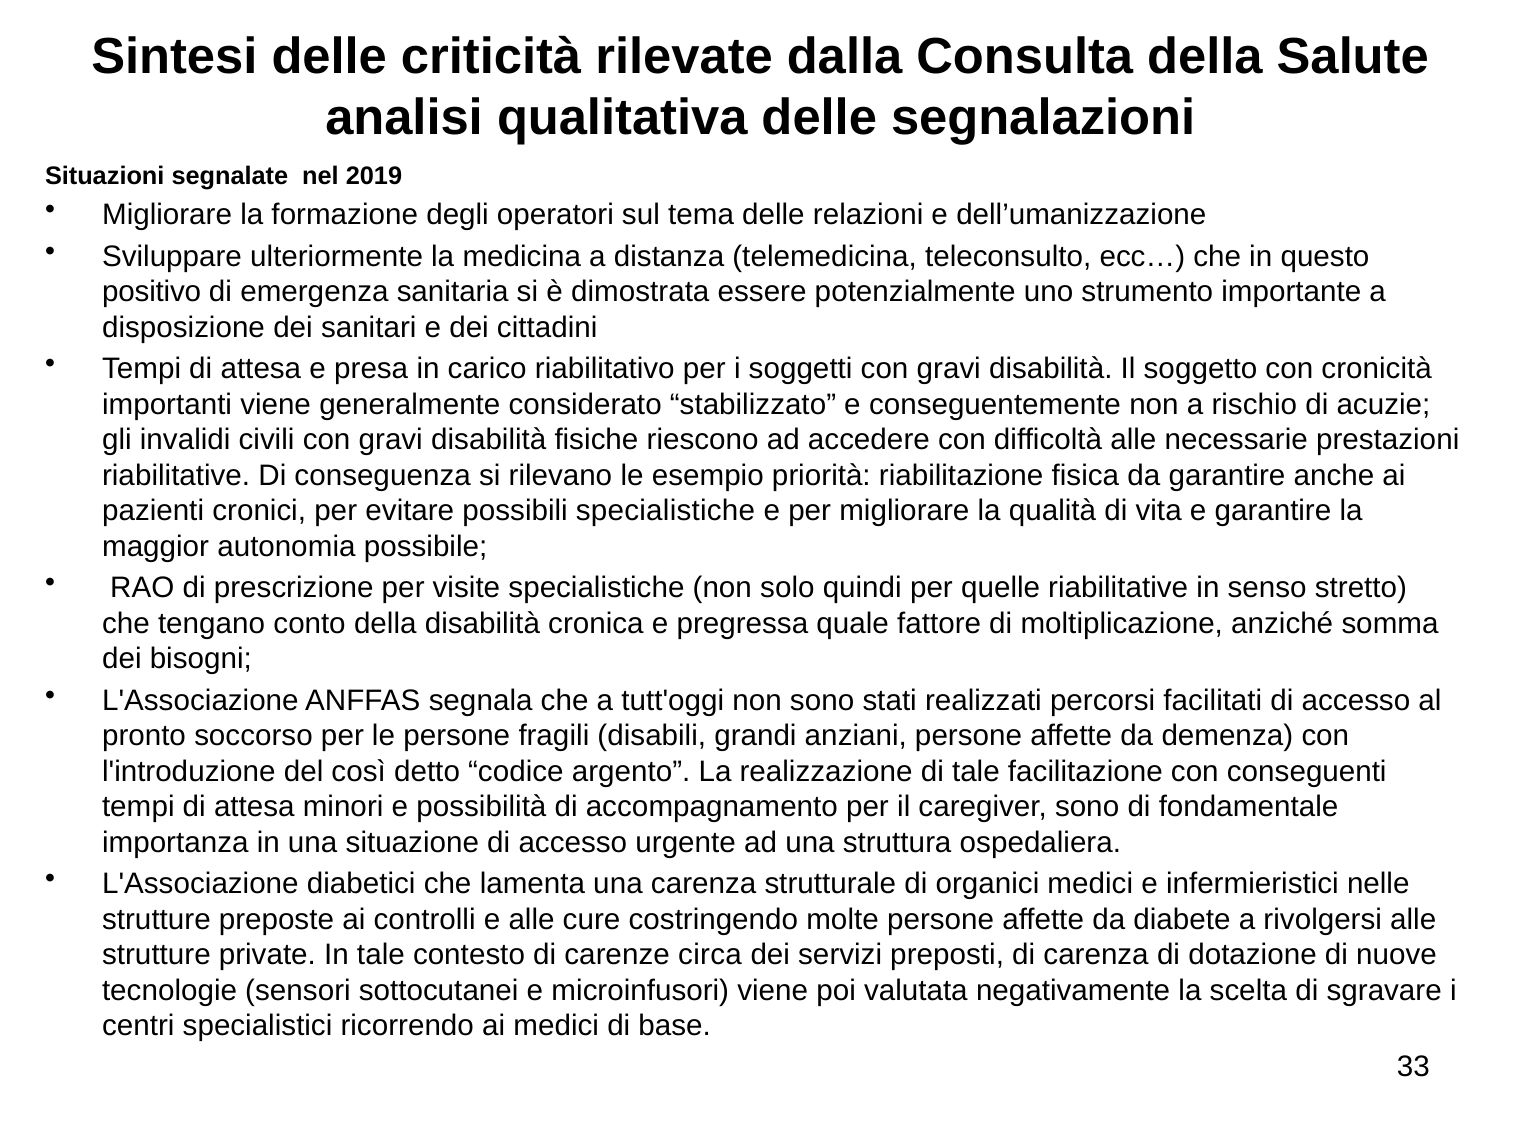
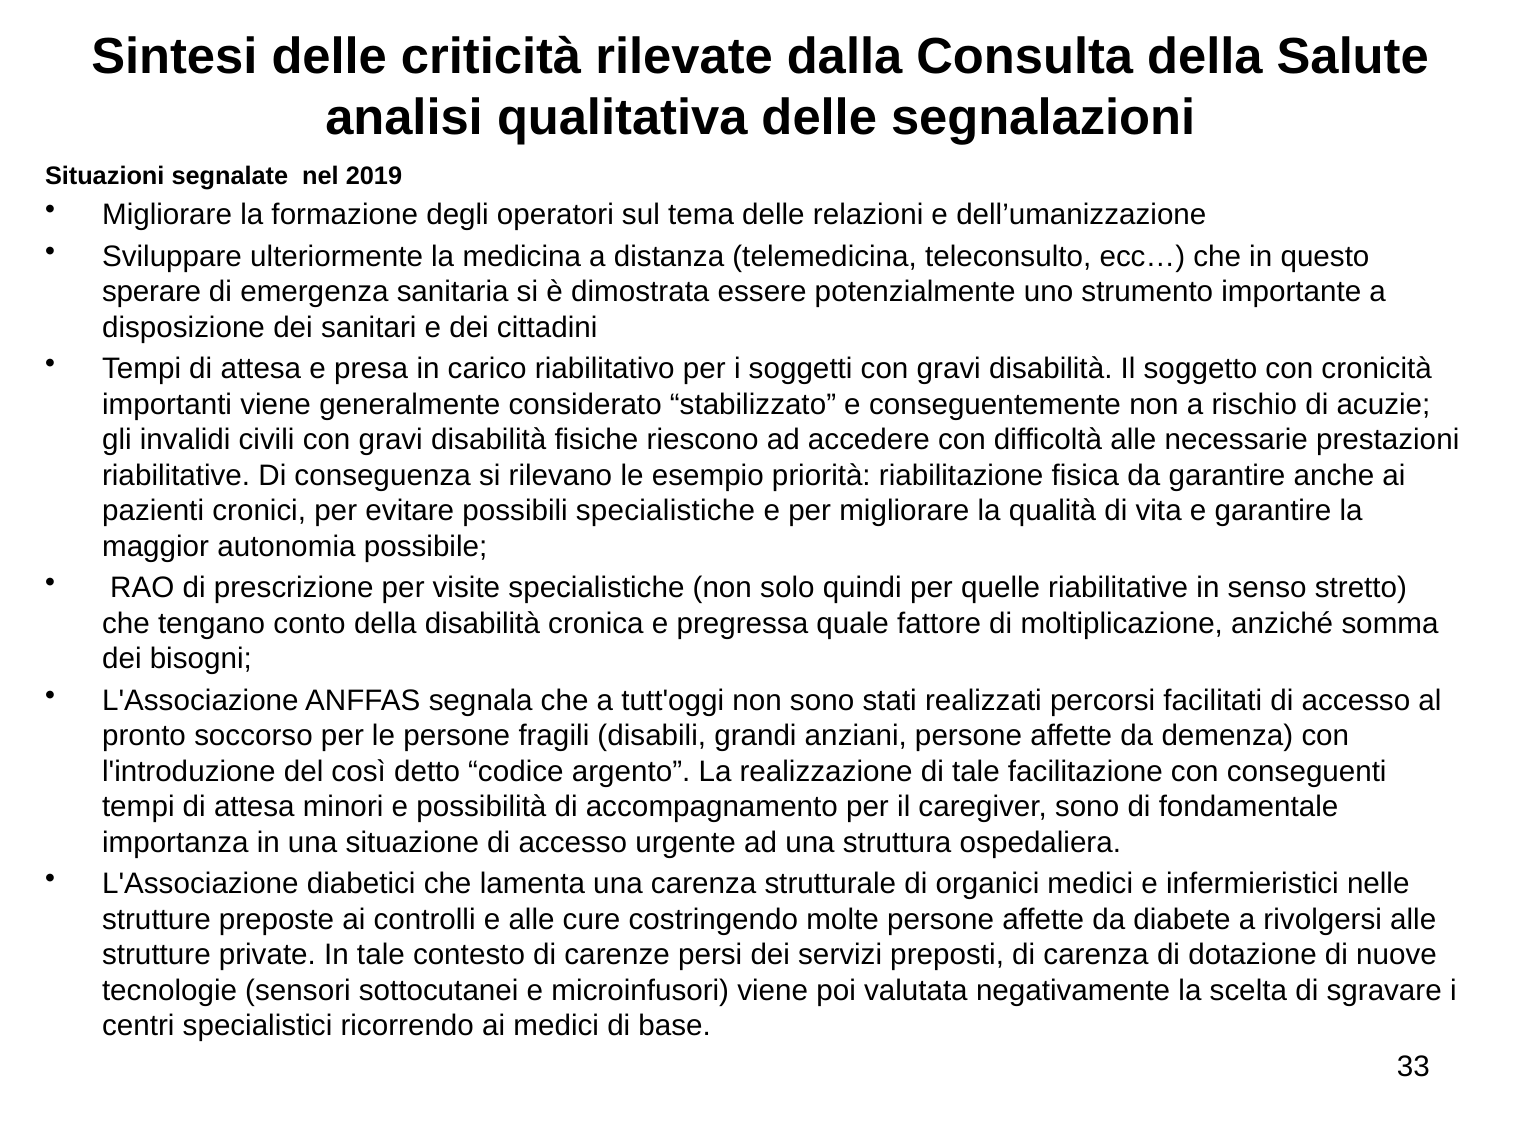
positivo: positivo -> sperare (152, 292)
circa: circa -> persi (710, 955)
